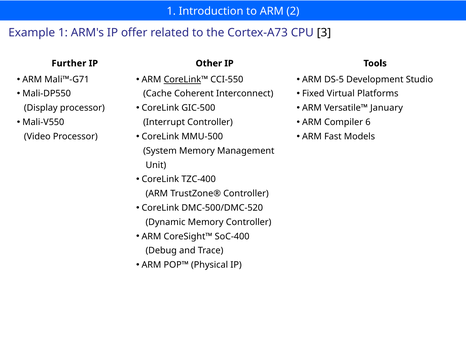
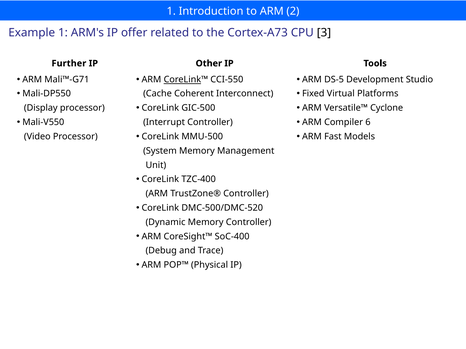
January: January -> Cyclone (387, 108)
